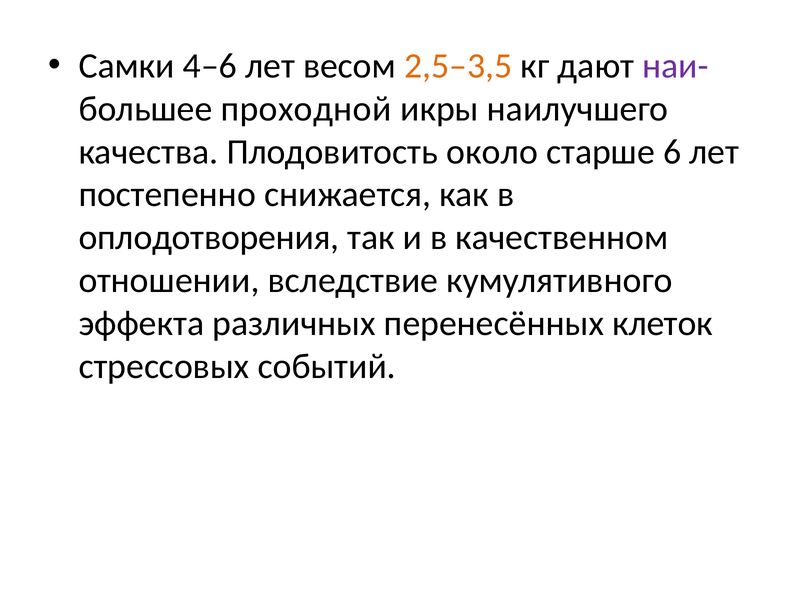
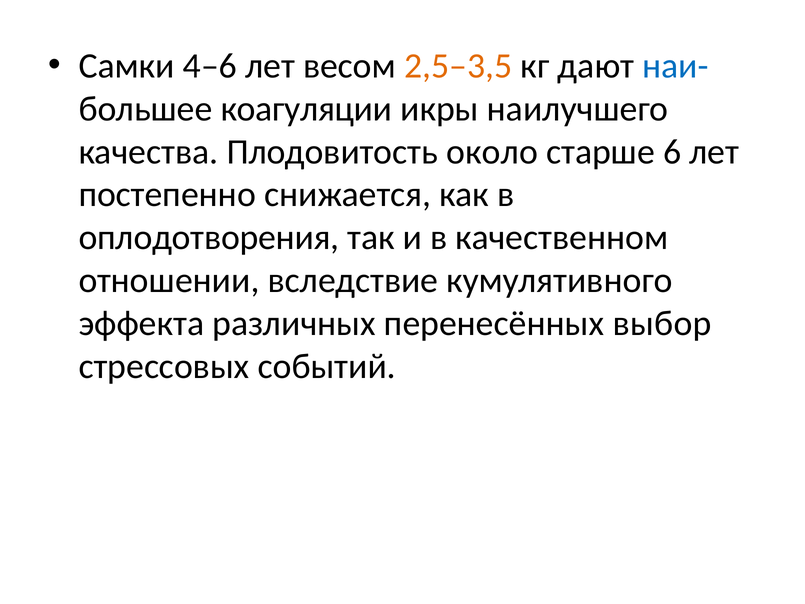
наи- colour: purple -> blue (675, 66)
проходной: проходной -> коагуляции (306, 109)
клеток: клеток -> выбор (662, 323)
